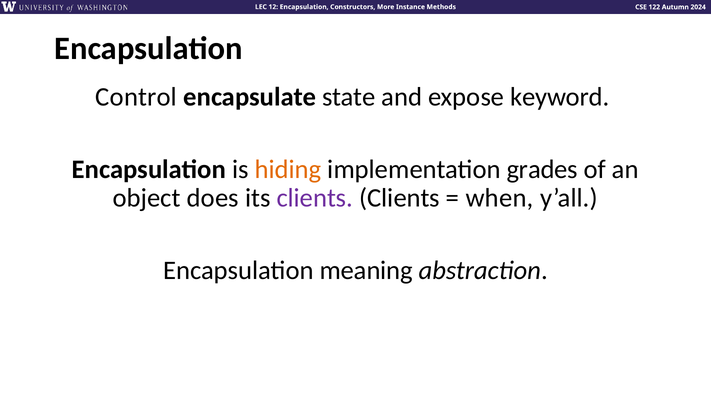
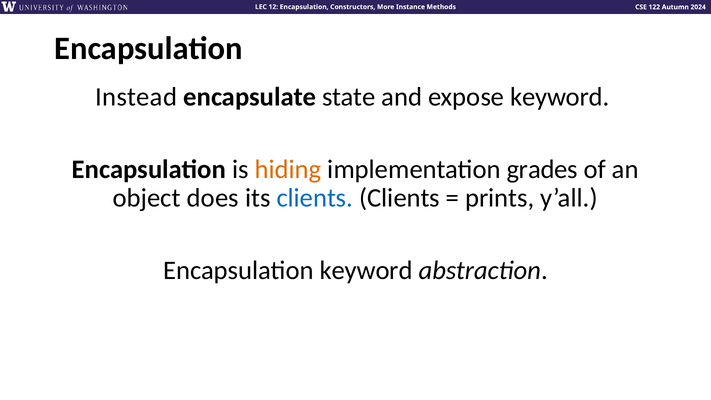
Control: Control -> Instead (136, 97)
clients colour: purple -> blue (315, 198)
when: when -> prints (500, 198)
Encapsulation meaning: meaning -> keyword (366, 271)
